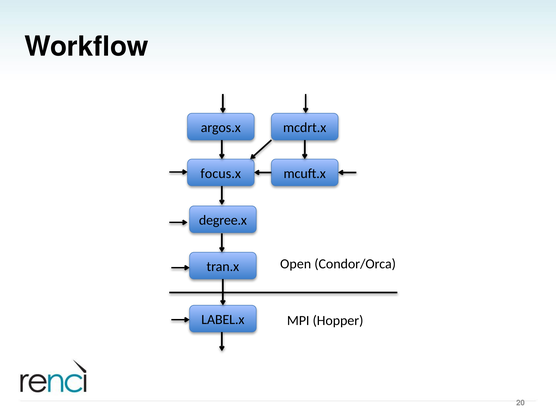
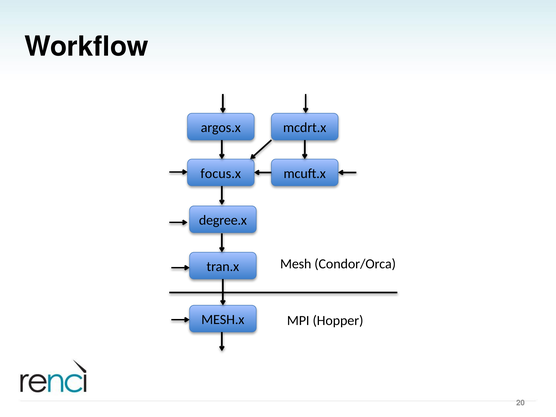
Open: Open -> Mesh (296, 264)
LABEL.x: LABEL.x -> MESH.x (223, 320)
